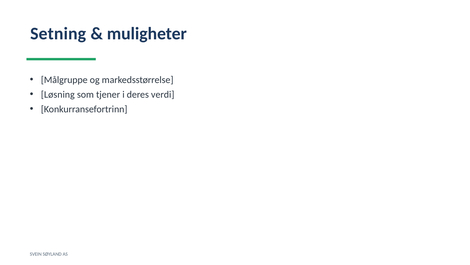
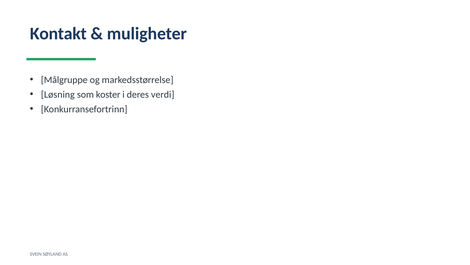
Setning: Setning -> Kontakt (58, 34)
tjener: tjener -> koster (108, 94)
